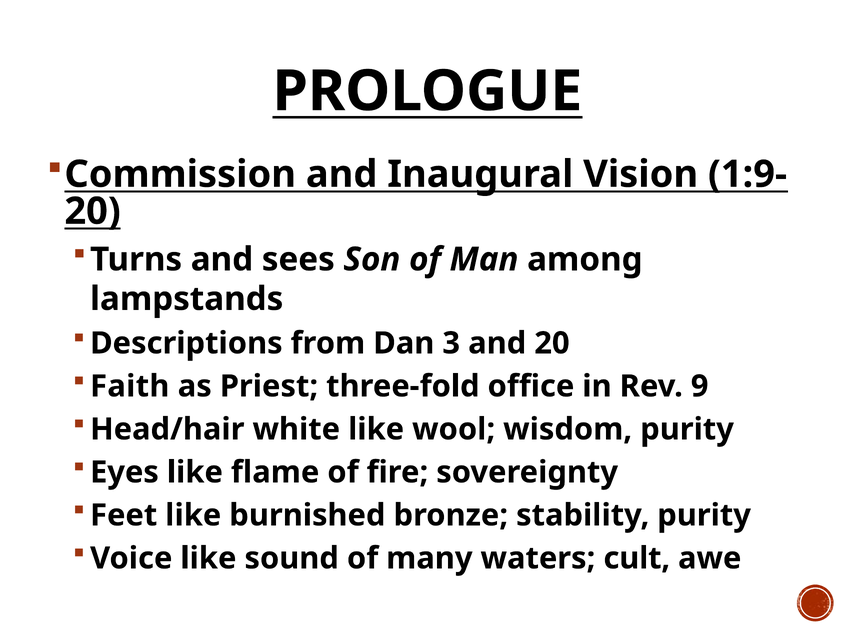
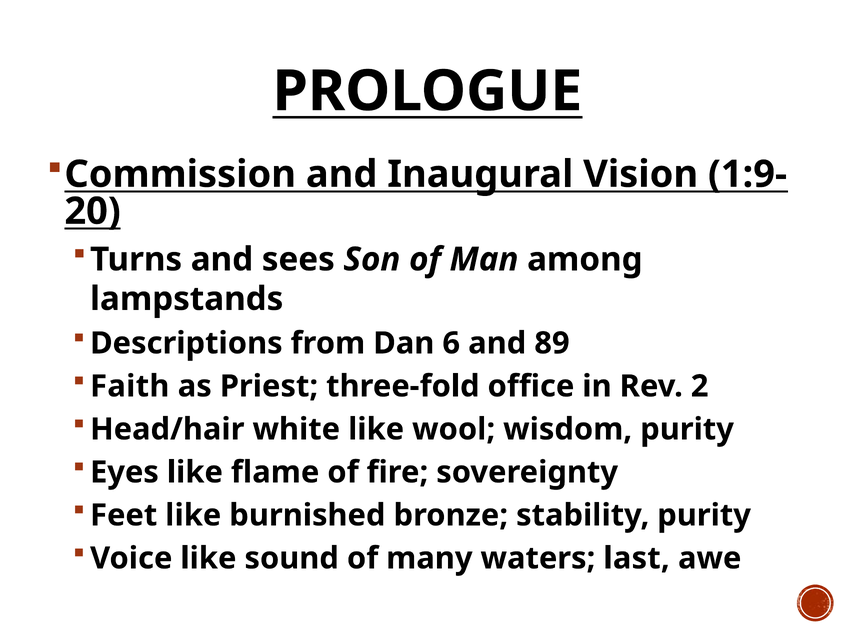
3: 3 -> 6 (451, 343)
and 20: 20 -> 89 (552, 343)
9: 9 -> 2 (700, 386)
cult: cult -> last (637, 558)
